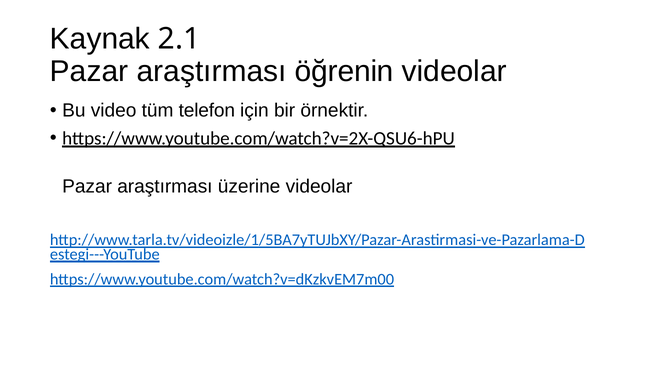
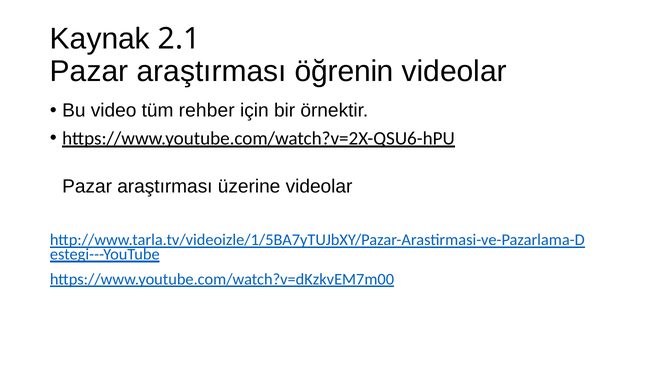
telefon: telefon -> rehber (207, 111)
